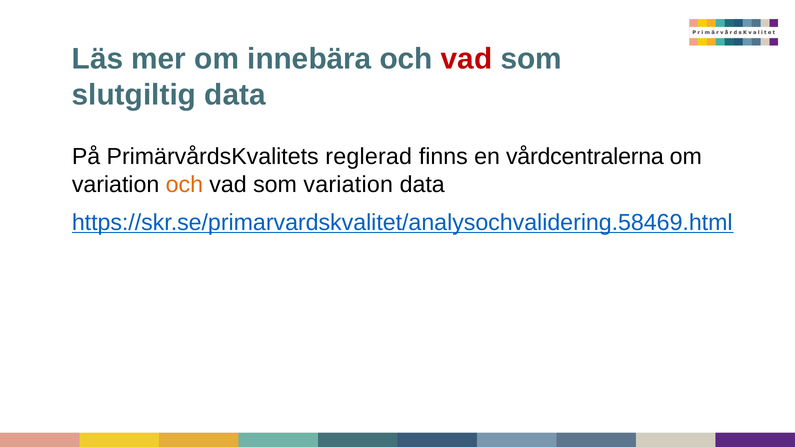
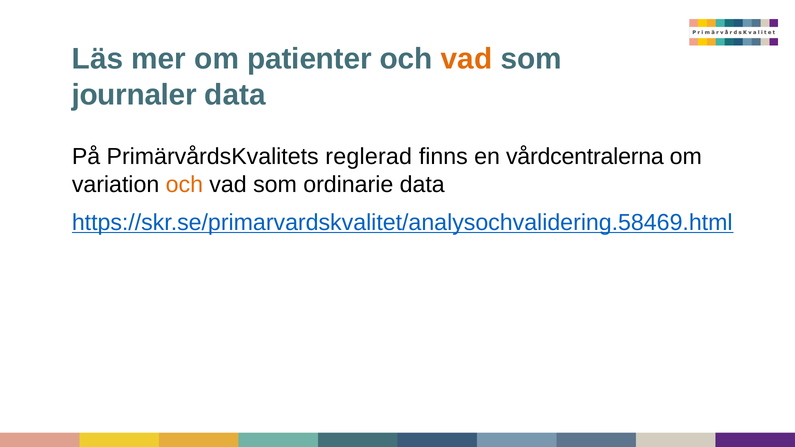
innebära: innebära -> patienter (309, 59)
vad colour: red -> orange (467, 59)
slutgiltig: slutgiltig -> journaler (134, 95)
som variation: variation -> ordinarie (348, 185)
